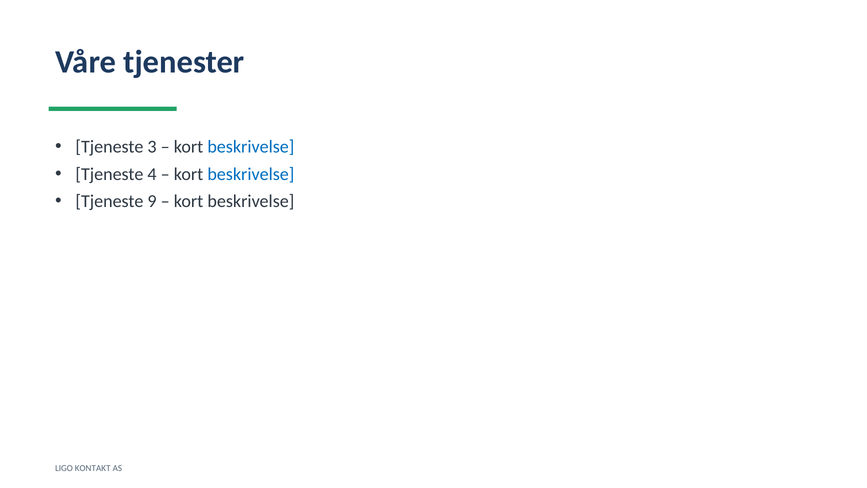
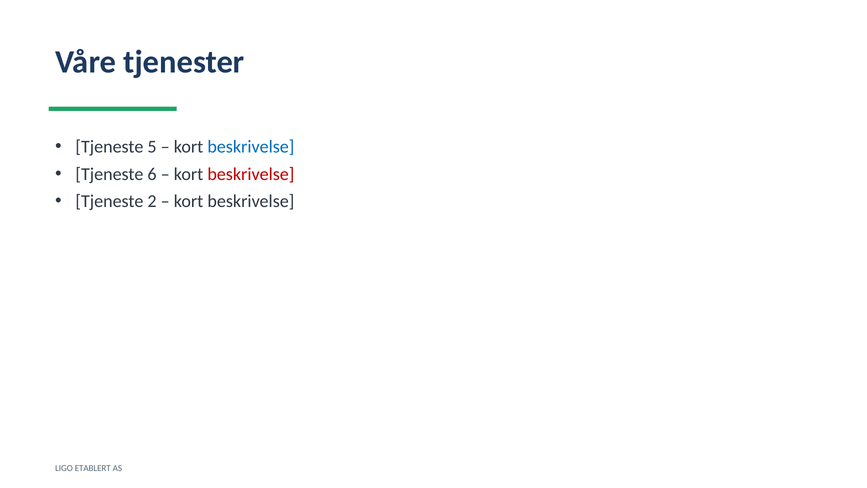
3: 3 -> 5 (152, 147)
4: 4 -> 6 (152, 174)
beskrivelse colour: blue -> red (251, 174)
9: 9 -> 2 (152, 201)
KONTAKT: KONTAKT -> ETABLERT (93, 468)
